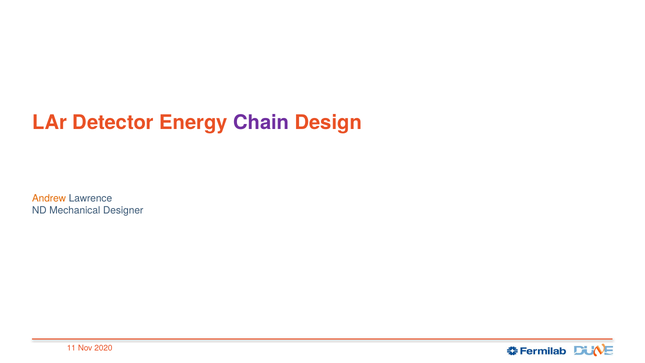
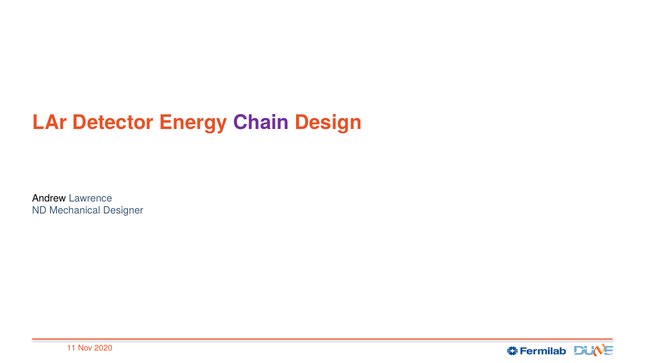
Andrew colour: orange -> black (49, 198)
